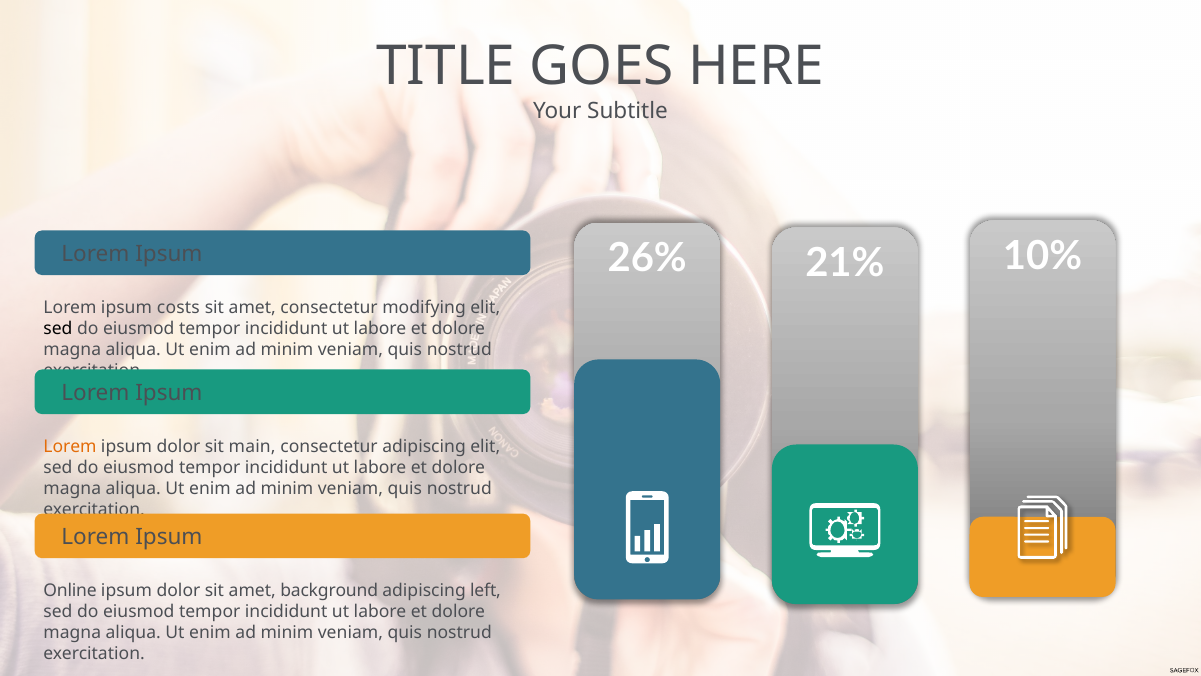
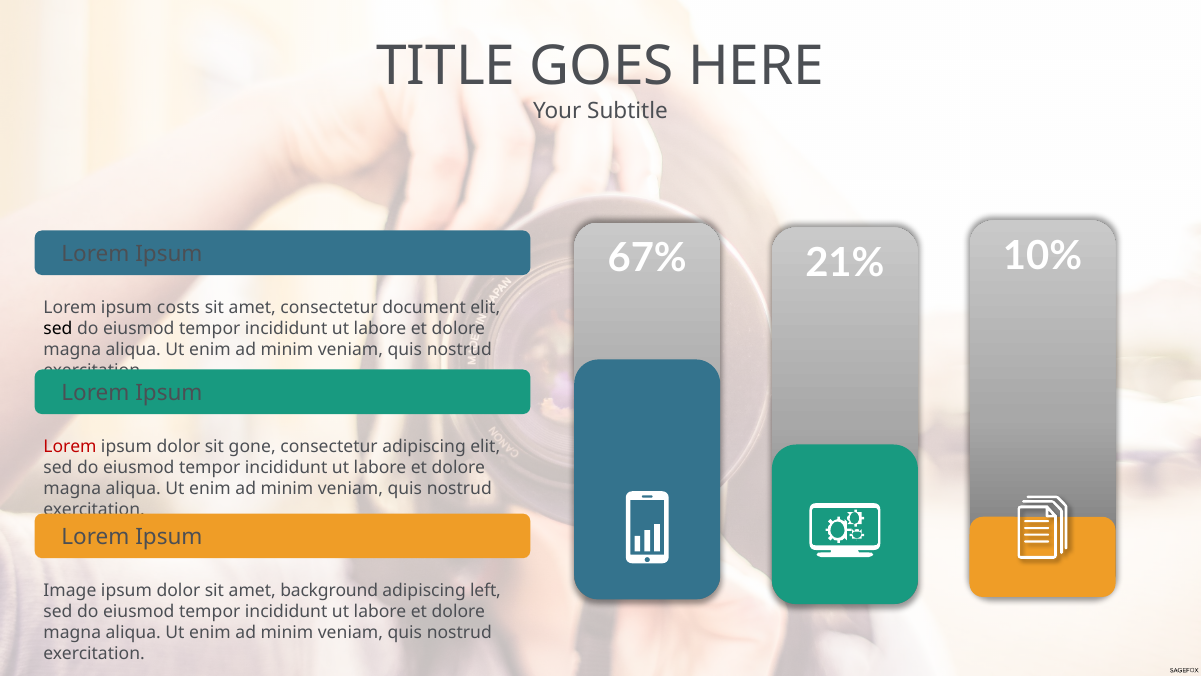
26%: 26% -> 67% (647, 259)
modifying: modifying -> document (424, 308)
Lorem colour: orange -> red (70, 446)
main: main -> gone (252, 446)
Online: Online -> Image (70, 590)
